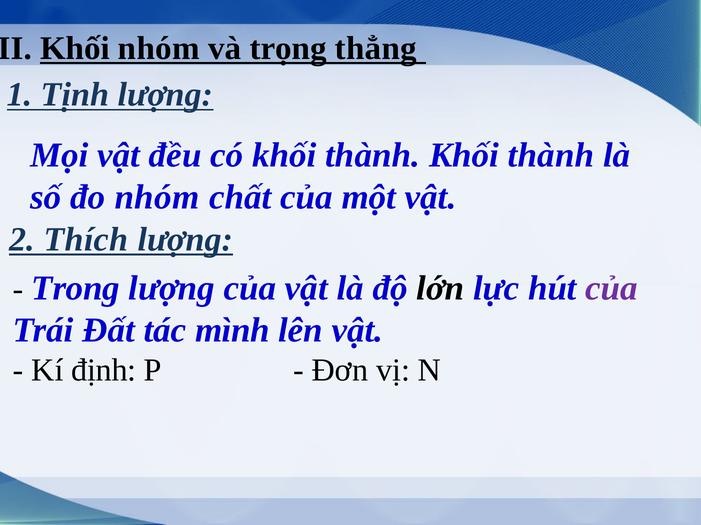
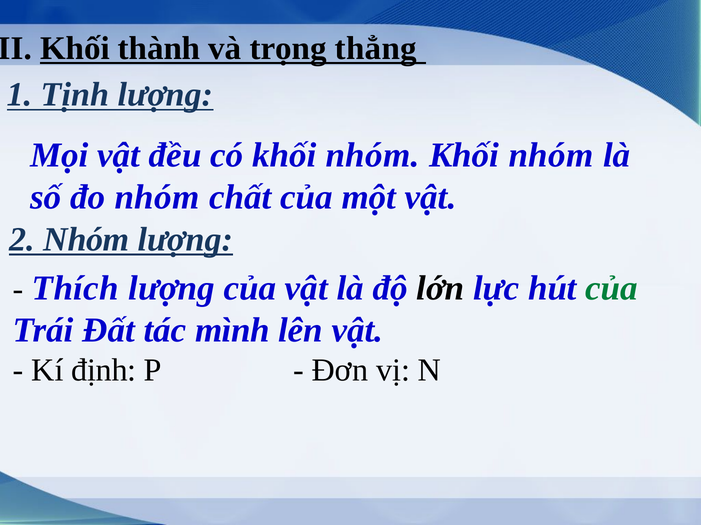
Khối nhóm: nhóm -> thành (159, 48)
có khối thành: thành -> nhóm (373, 155)
thành: thành -> nhóm (551, 155)
2 Thích: Thích -> Nhóm (86, 240)
Trong: Trong -> Thích (75, 289)
của colour: purple -> green (612, 289)
